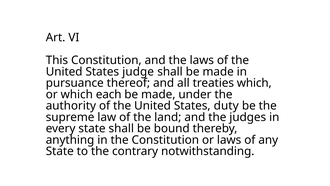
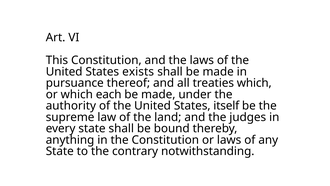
judge: judge -> exists (138, 72)
duty: duty -> itself (226, 106)
